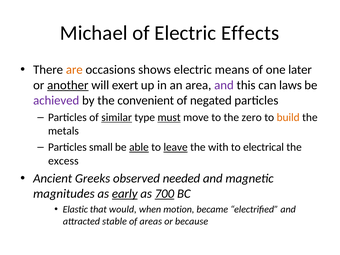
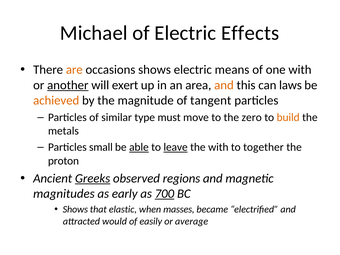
one later: later -> with (300, 70)
and colour: purple -> orange (224, 85)
achieved colour: purple -> orange (56, 100)
convenient: convenient -> magnitude (146, 100)
negated: negated -> tangent (211, 100)
similar underline: present -> none (117, 117)
must underline: present -> none (169, 117)
electrical: electrical -> together (263, 147)
excess: excess -> proton (63, 161)
Greeks underline: none -> present (93, 178)
needed: needed -> regions (181, 178)
early underline: present -> none (125, 194)
Elastic: Elastic -> Shows (75, 209)
would: would -> elastic (123, 209)
motion: motion -> masses (179, 209)
stable: stable -> would (115, 221)
areas: areas -> easily (151, 221)
because: because -> average (192, 221)
